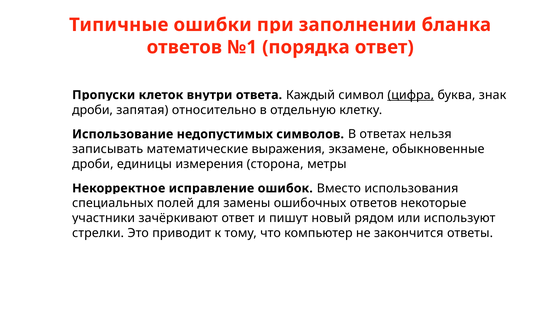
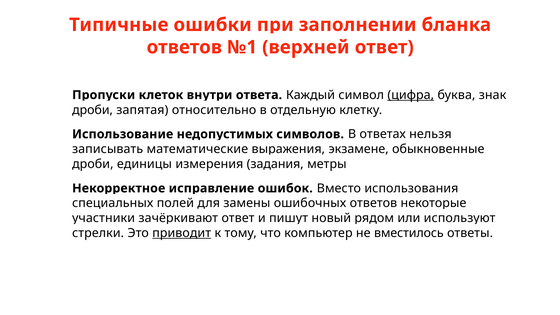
порядка: порядка -> верхней (306, 47)
сторона: сторона -> задания (275, 164)
приводит underline: none -> present (182, 233)
закончится: закончится -> вместилось (409, 233)
